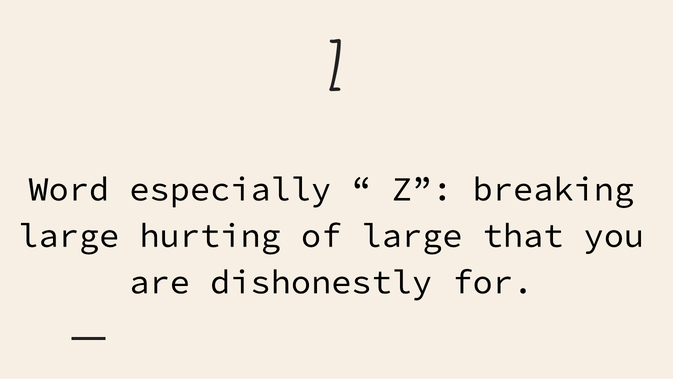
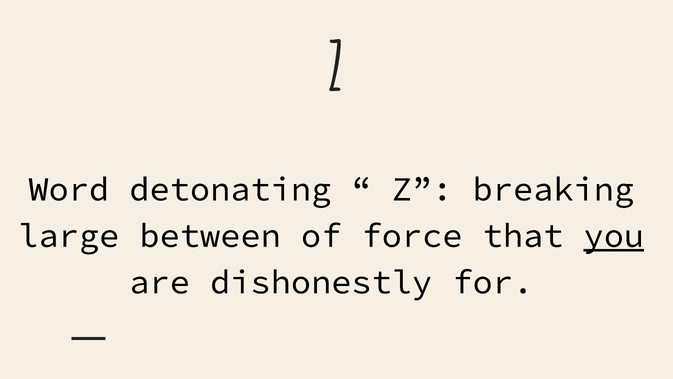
especially: especially -> detonating (230, 189)
hurting: hurting -> between (210, 235)
of large: large -> force (412, 235)
you underline: none -> present (614, 235)
